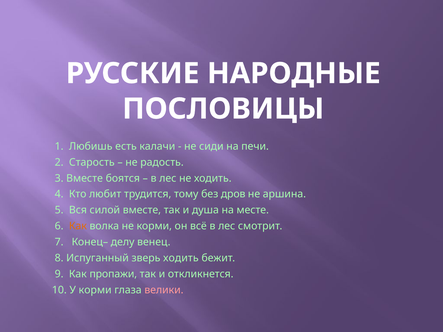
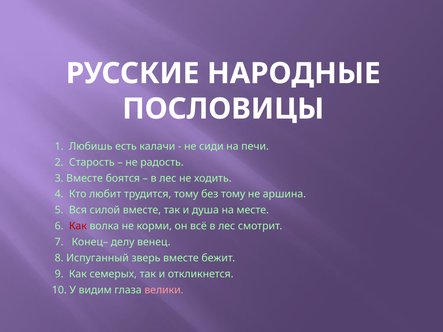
без дров: дров -> тому (233, 194)
Как colour: orange -> red (78, 226)
зверь ходить: ходить -> вместе (181, 258)
пропажи: пропажи -> семерых (113, 274)
У корми: корми -> видим (95, 290)
